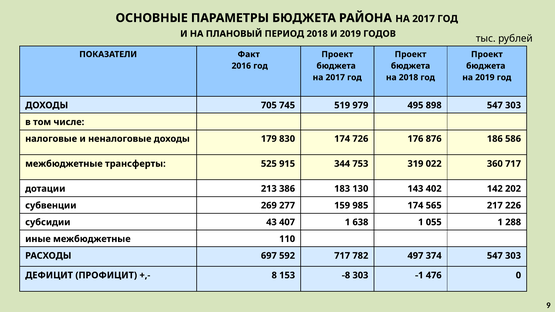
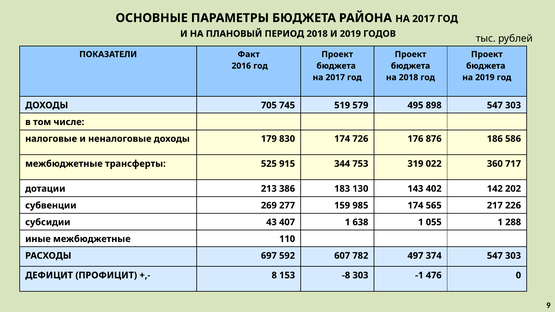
979: 979 -> 579 (360, 105)
592 717: 717 -> 607 (342, 256)
